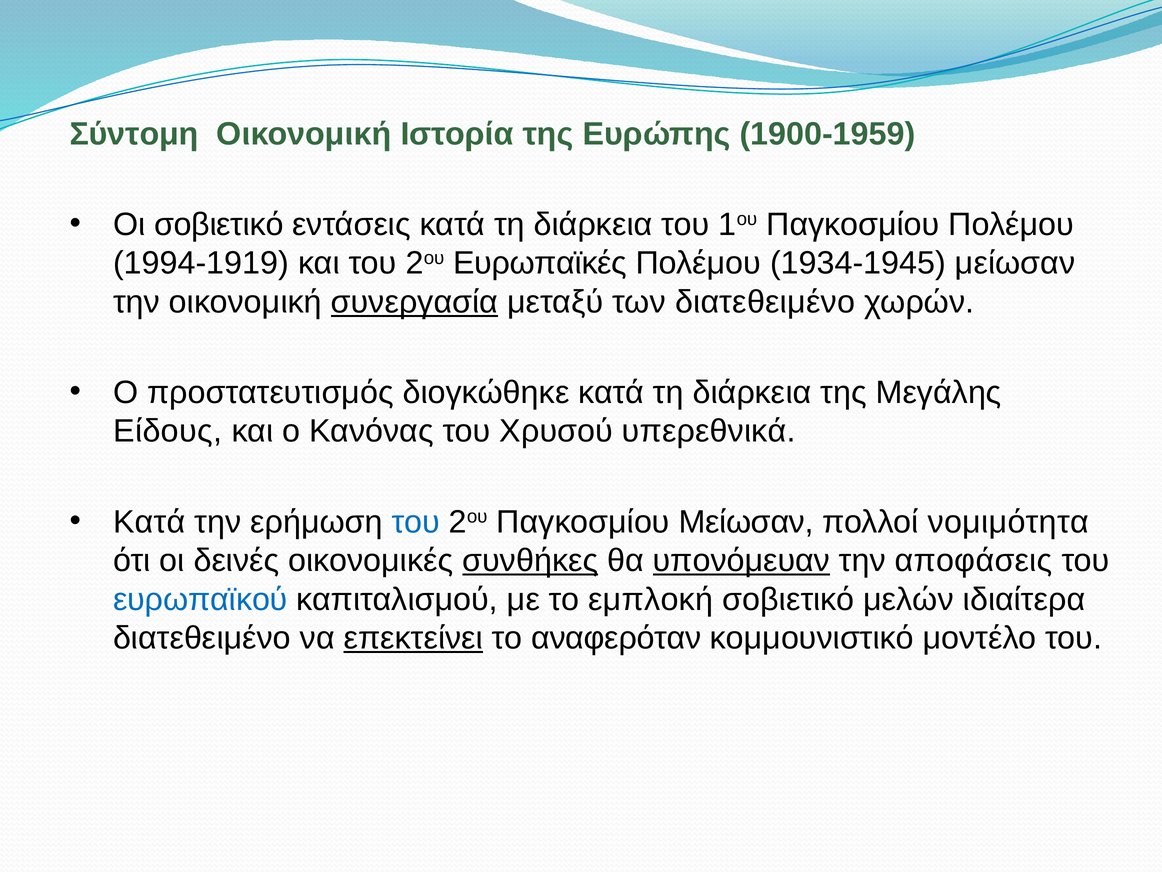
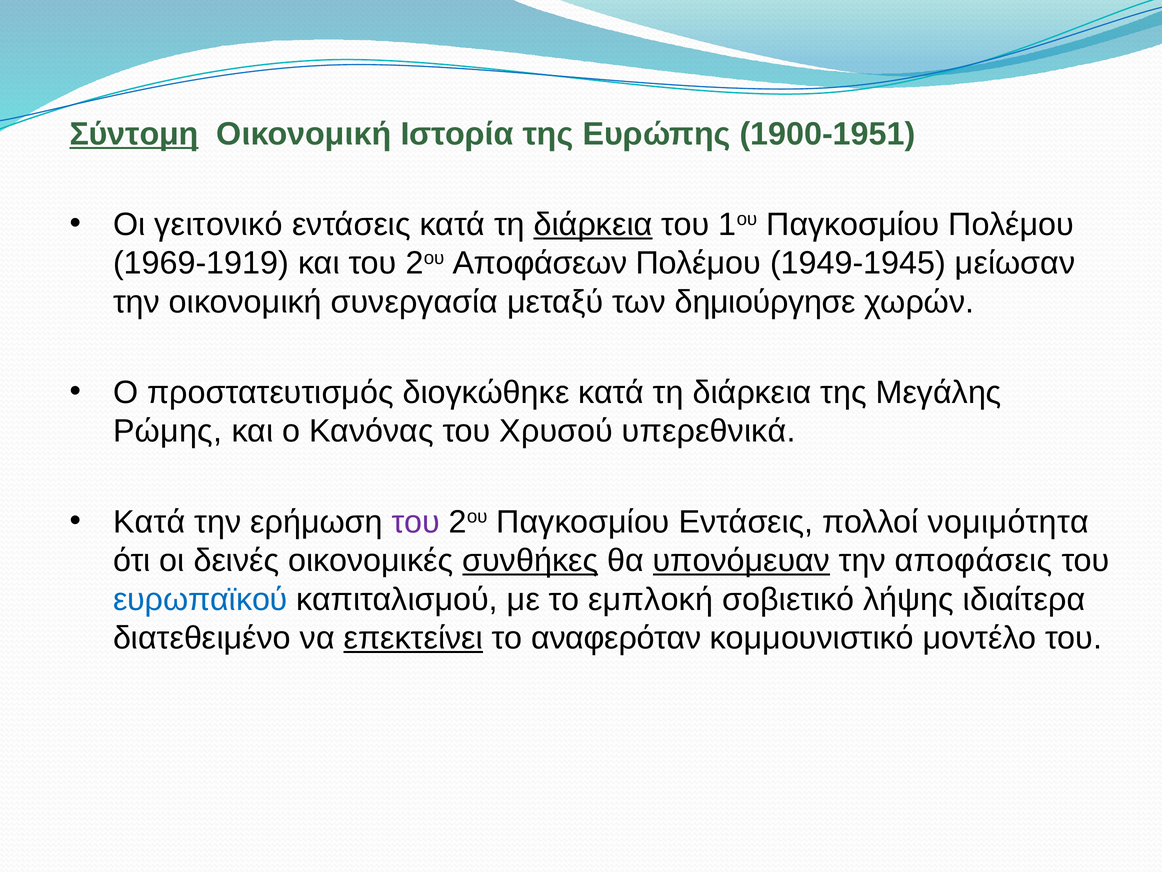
Σύντομη underline: none -> present (134, 134)
1900-1959: 1900-1959 -> 1900-1951 (828, 134)
Οι σοβιετικό: σοβιετικό -> γειτονικό (219, 224)
διάρκεια underline: none -> present (593, 224)
1994-1919: 1994-1919 -> 1969-1919 (201, 263)
Ευρωπαϊκές: Ευρωπαϊκές -> Αποφάσεων (540, 263)
1934-1945: 1934-1945 -> 1949-1945 (858, 263)
συνεργασία underline: present -> none (415, 302)
των διατεθειμένο: διατεθειμένο -> δημιούργησε (765, 302)
Είδους: Είδους -> Ρώμης (168, 431)
του colour: blue -> purple (416, 522)
Παγκοσμίου Μείωσαν: Μείωσαν -> Εντάσεις (746, 522)
μελών: μελών -> λήψης (908, 599)
